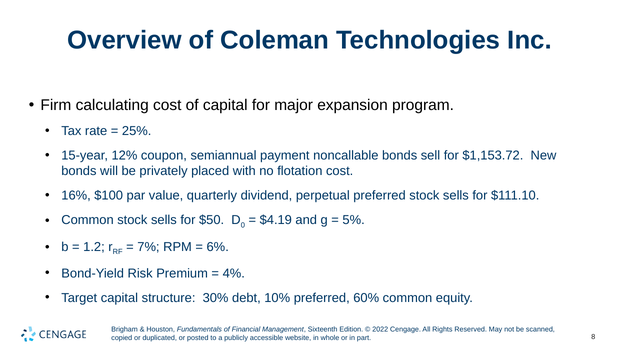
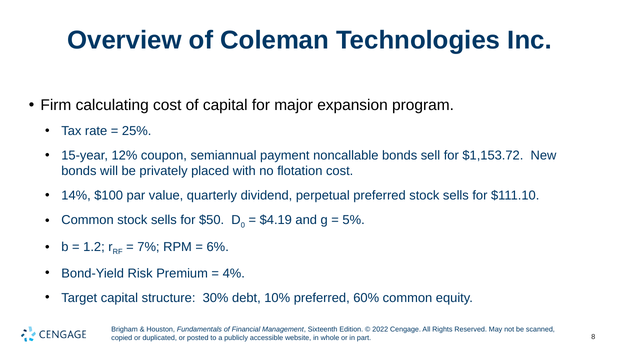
16%: 16% -> 14% (76, 196)
